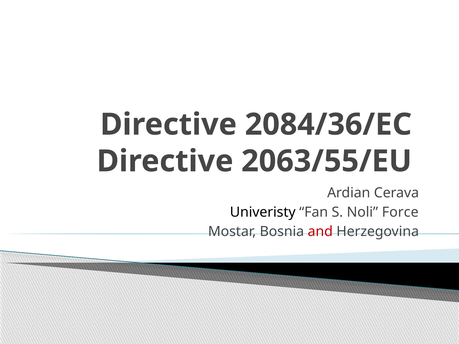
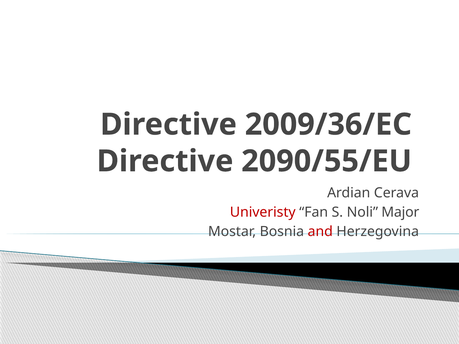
2084/36/EC: 2084/36/EC -> 2009/36/EC (328, 125)
2063/55/EU: 2063/55/EU -> 2090/55/EU (327, 161)
Univeristy colour: black -> red (263, 212)
Force: Force -> Major (400, 212)
